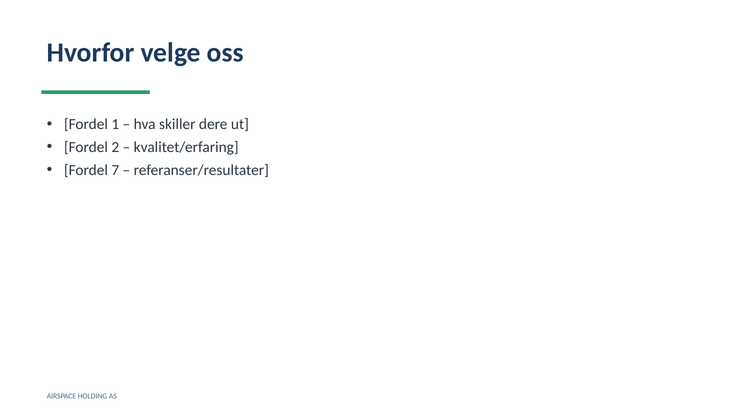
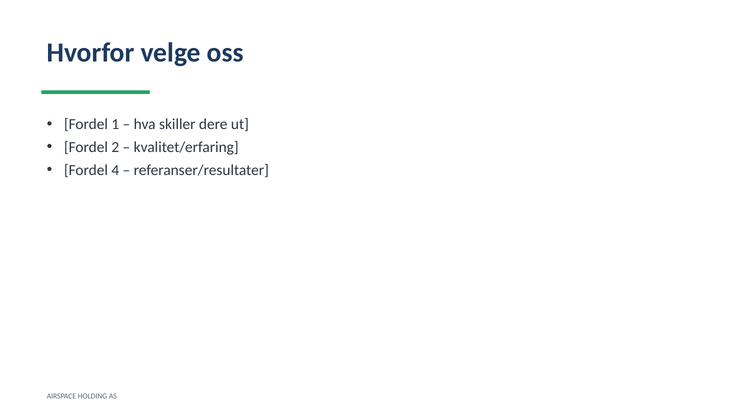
7: 7 -> 4 (115, 170)
